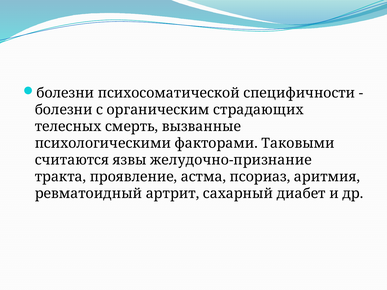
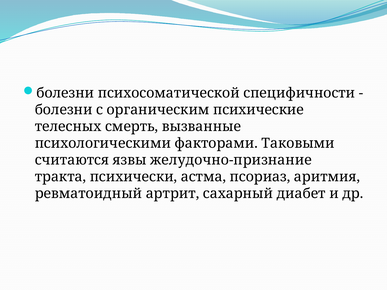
страдающих: страдающих -> психические (258, 110)
проявление: проявление -> психически (133, 177)
